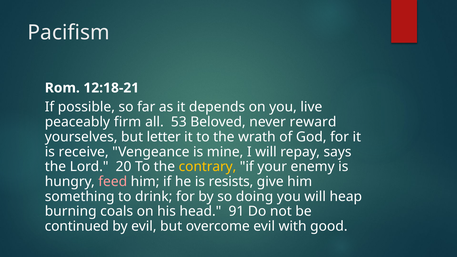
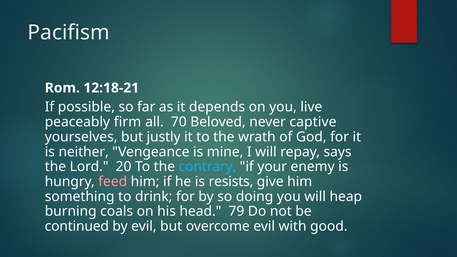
53: 53 -> 70 (179, 122)
reward: reward -> captive (313, 122)
letter: letter -> justly (164, 137)
receive: receive -> neither (84, 152)
contrary colour: yellow -> light blue (207, 167)
91: 91 -> 79 (236, 211)
